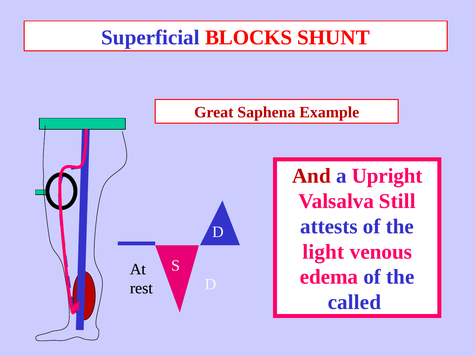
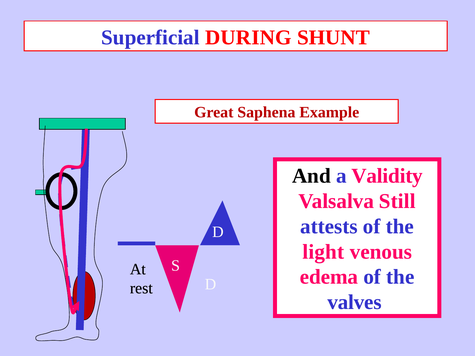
BLOCKS: BLOCKS -> DURING (248, 38)
And colour: red -> black (311, 176)
Upright: Upright -> Validity (387, 176)
called: called -> valves (355, 303)
